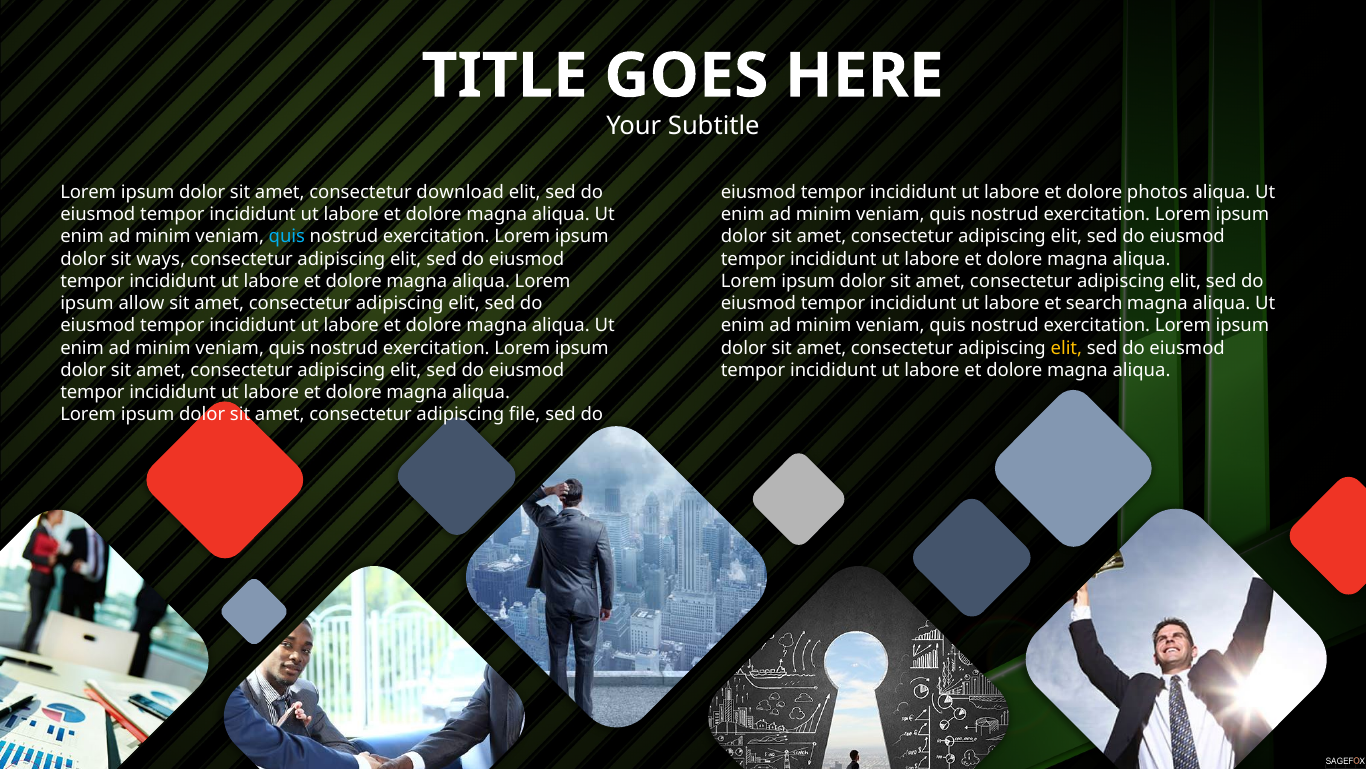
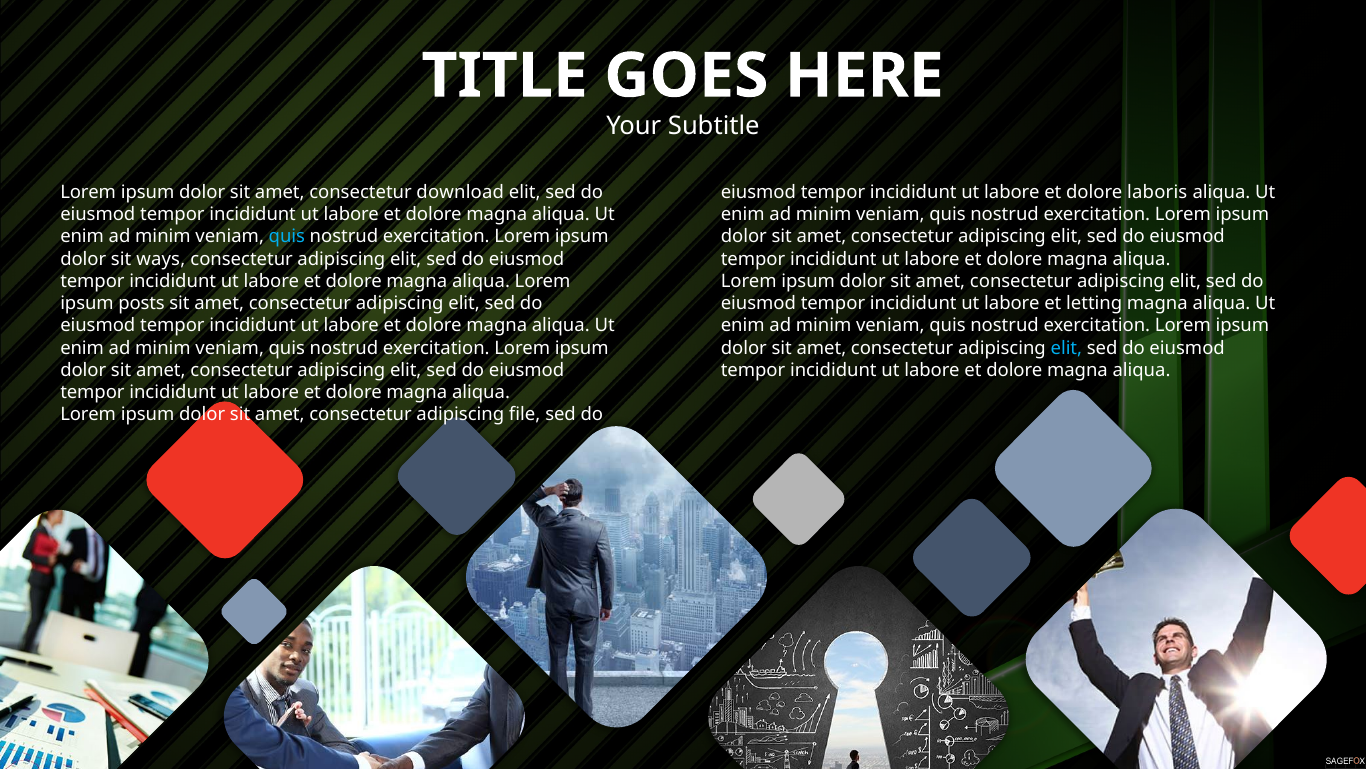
photos: photos -> laboris (1157, 192)
allow: allow -> posts (142, 303)
search: search -> letting (1094, 303)
elit colour: yellow -> light blue (1066, 348)
